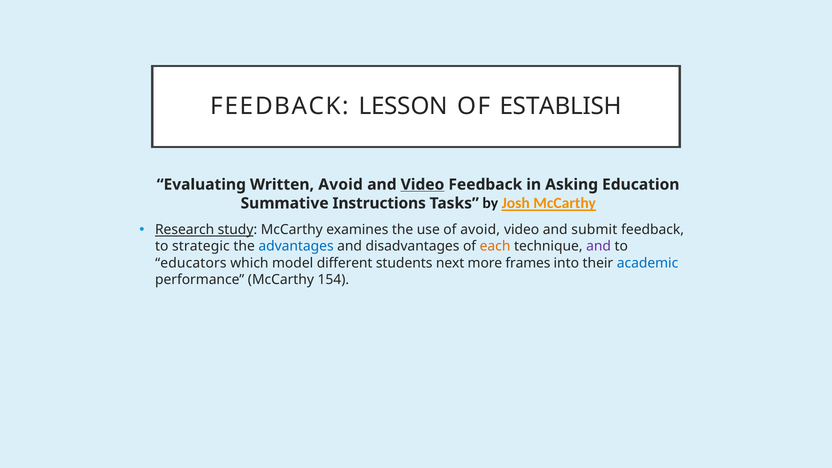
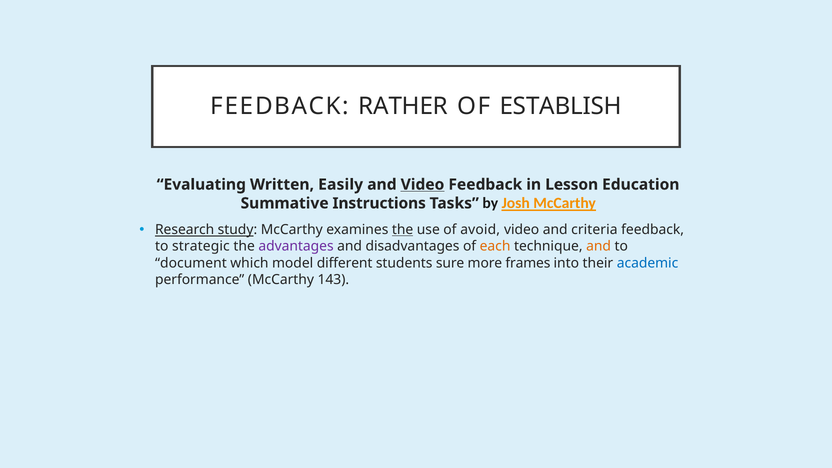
LESSON: LESSON -> RATHER (403, 106)
Written Avoid: Avoid -> Easily (341, 185)
Asking: Asking -> Lesson (572, 185)
the underline: none -> present (403, 230)
submit: submit -> criteria (594, 230)
advantages colour: blue -> purple (296, 246)
and colour: purple -> orange (599, 246)
educators: educators -> document (191, 263)
next: next -> sure (450, 263)
154: 154 -> 143 (333, 280)
